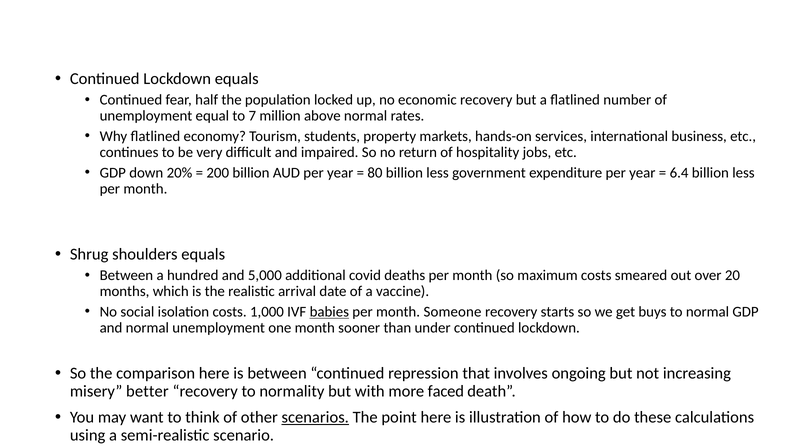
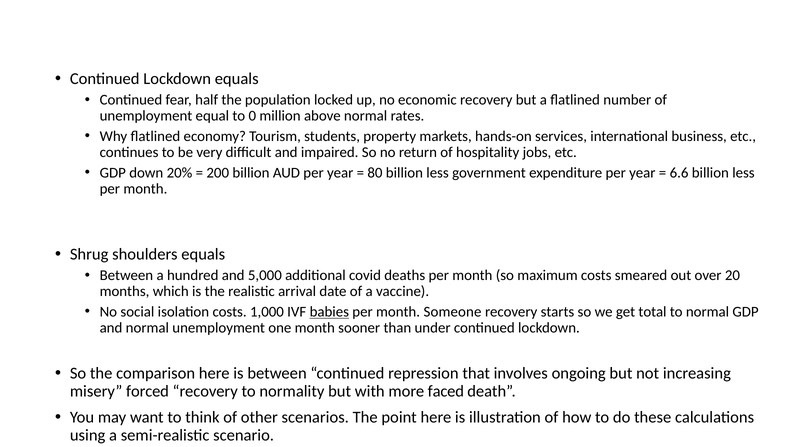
7: 7 -> 0 (252, 116)
6.4: 6.4 -> 6.6 (679, 172)
buys: buys -> total (652, 312)
better: better -> forced (148, 391)
scenarios underline: present -> none (315, 417)
